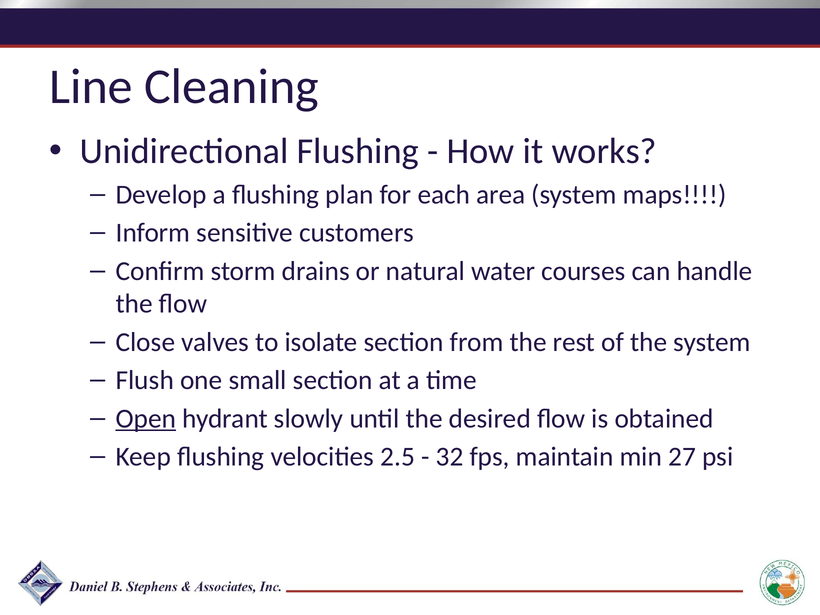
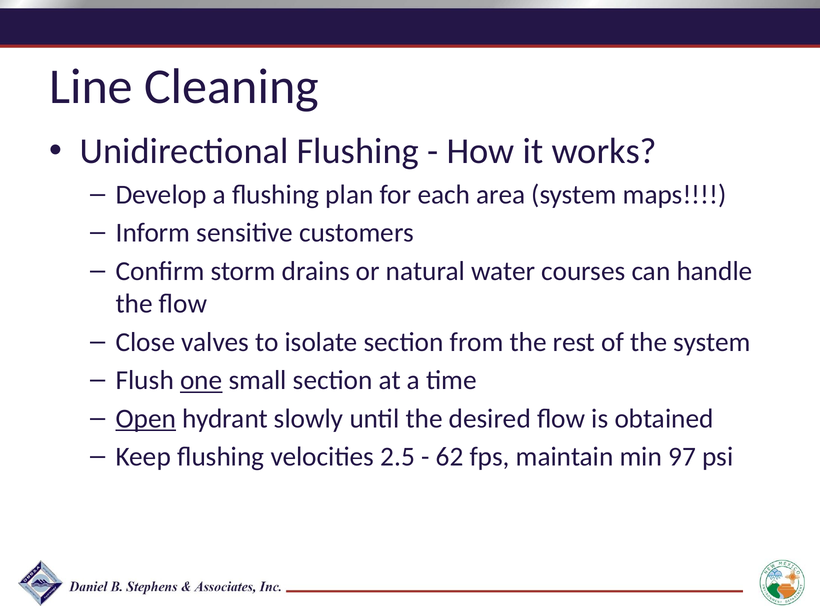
one underline: none -> present (201, 380)
32: 32 -> 62 (450, 457)
27: 27 -> 97 (682, 457)
